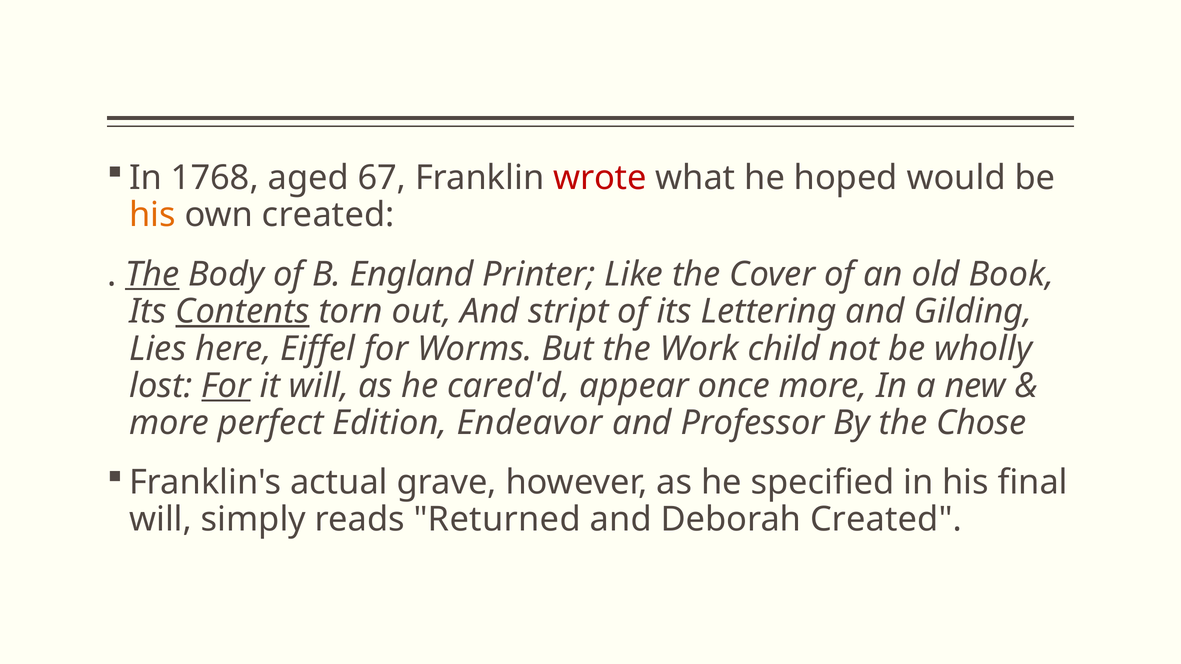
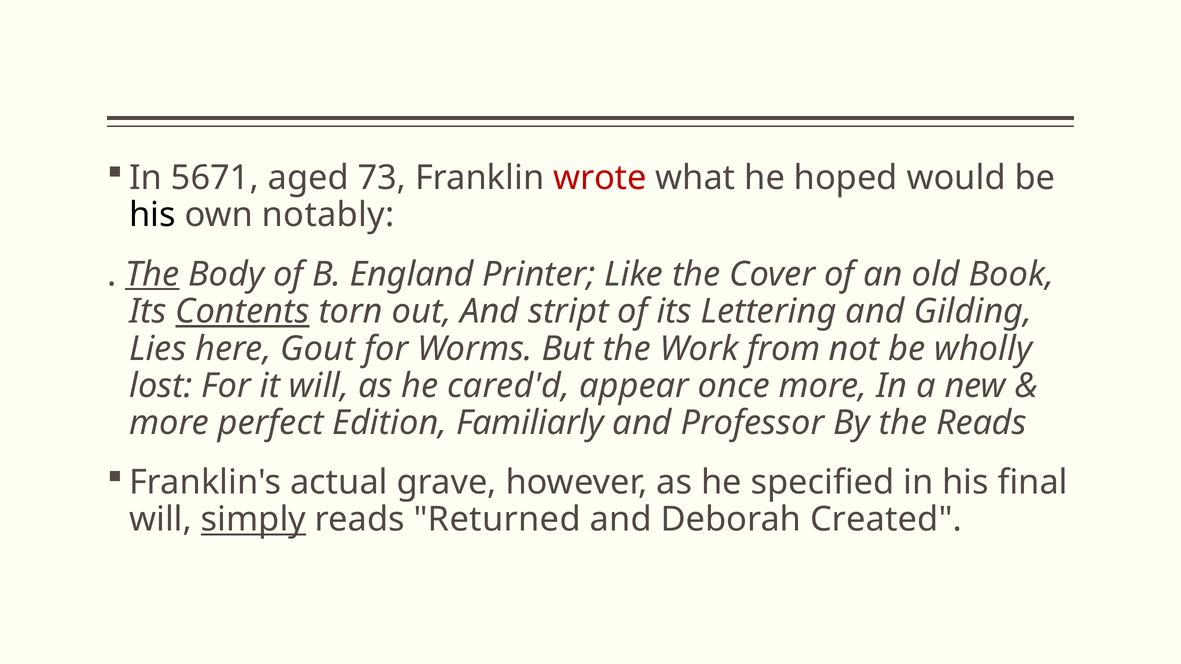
1768: 1768 -> 5671 (215, 178)
67: 67 -> 73 (382, 178)
his colour: orange -> black (152, 215)
own created: created -> notably (328, 215)
Eiffel: Eiffel -> Gout (318, 349)
child: child -> from (784, 349)
For underline: present -> none (226, 386)
Endeavor: Endeavor -> Familiarly (530, 423)
the Chose: Chose -> Reads (981, 423)
simply underline: none -> present (253, 520)
